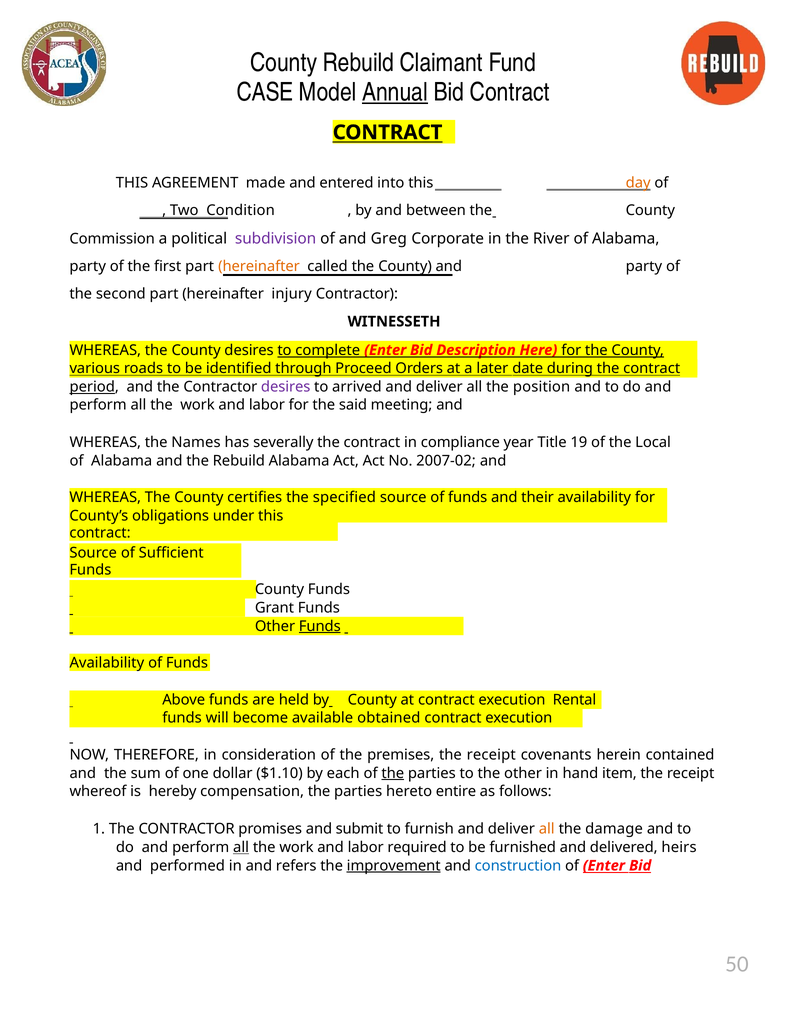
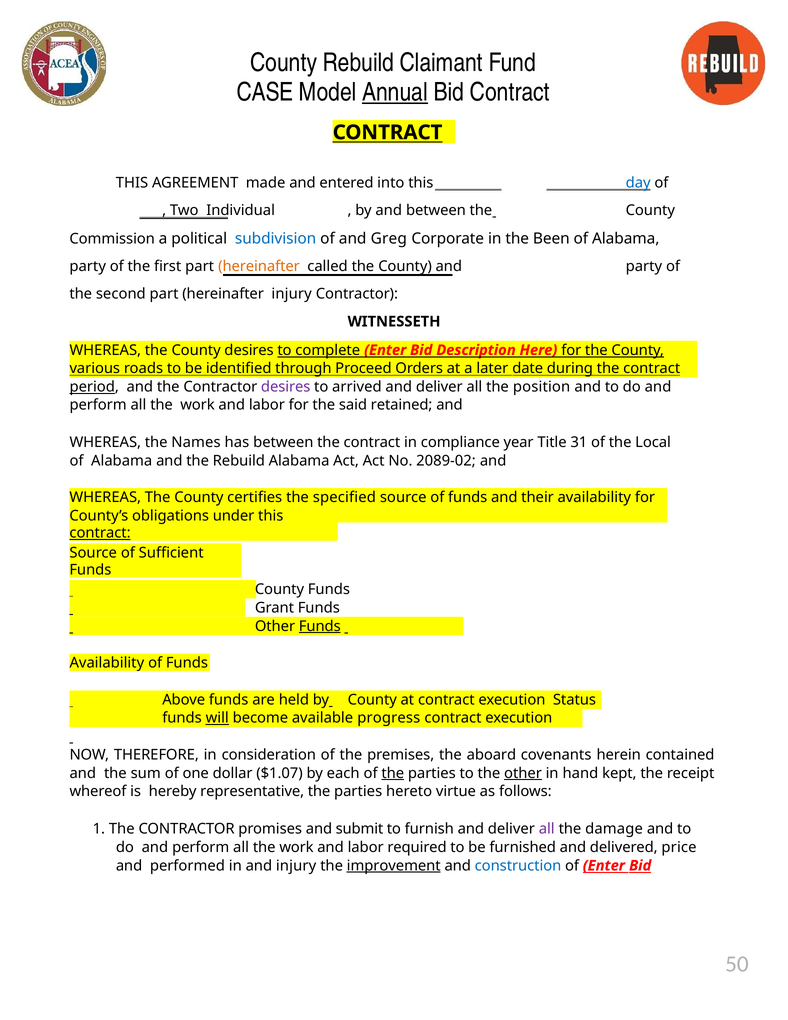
day colour: orange -> blue (638, 183)
Condition: Condition -> Individual (241, 210)
subdivision colour: purple -> blue (276, 239)
River: River -> Been (551, 239)
meeting: meeting -> retained (402, 405)
has severally: severally -> between (283, 442)
19: 19 -> 31 (579, 442)
2007-02: 2007-02 -> 2089-02 (446, 461)
contract underline: none -> present (100, 533)
Rental: Rental -> Status (574, 700)
will underline: none -> present (217, 718)
obtained: obtained -> progress (389, 718)
premises the receipt: receipt -> aboard (491, 755)
$1.10: $1.10 -> $1.07 (280, 773)
other underline: none -> present (523, 773)
item: item -> kept (619, 773)
compensation: compensation -> representative (252, 791)
entire: entire -> virtue (456, 791)
all colour: orange -> purple (547, 829)
all underline: present -> none (241, 847)
heirs: heirs -> price (679, 847)
and refers: refers -> injury (296, 865)
